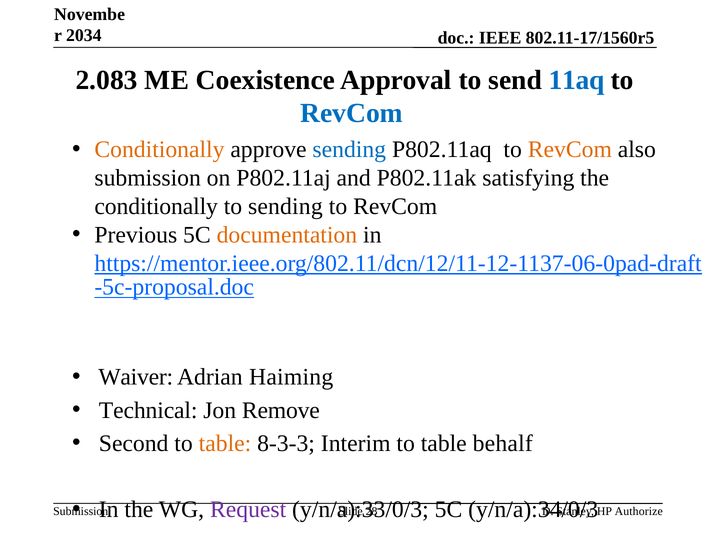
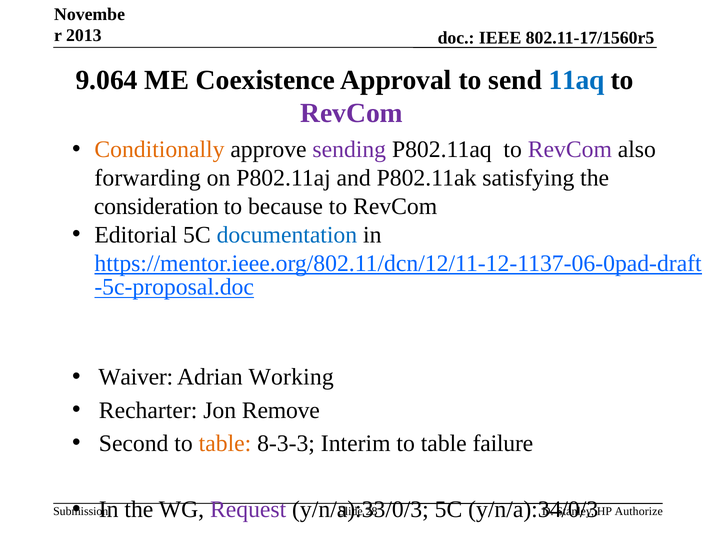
2034: 2034 -> 2013 (84, 35)
2.083: 2.083 -> 9.064 (107, 80)
RevCom colour: blue -> purple (352, 113)
sending colour: blue -> purple (349, 149)
RevCom colour: orange -> purple (570, 149)
submission: submission -> forwarding (148, 178)
conditionally: conditionally -> consideration (156, 206)
to sending: sending -> because (285, 206)
Previous: Previous -> Editorial (136, 235)
documentation colour: orange -> blue (287, 235)
Haiming: Haiming -> Working (291, 377)
Technical: Technical -> Recharter (148, 410)
behalf: behalf -> failure (503, 443)
